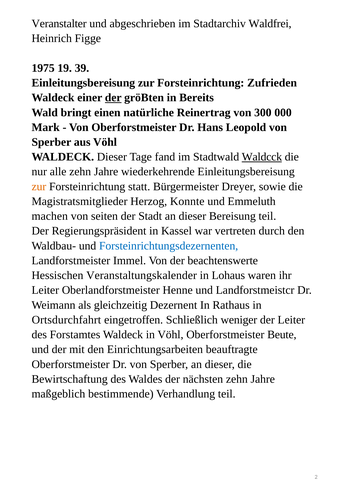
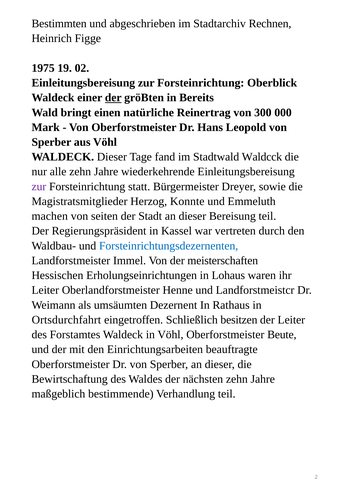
Veranstalter: Veranstalter -> Bestimmten (59, 24)
Waldfrei: Waldfrei -> Rechnen (270, 24)
39: 39 -> 02 (82, 68)
Zufrieden: Zufrieden -> Oberblick (272, 83)
Waldcck underline: present -> none (262, 157)
zur colour: orange -> purple (39, 186)
beachtenswerte: beachtenswerte -> meisterschaften (223, 260)
Veranstaltungskalender: Veranstaltungskalender -> Erholungseinrichtungen (142, 275)
gleichzeitig: gleichzeitig -> umsäumten (120, 305)
weniger: weniger -> besitzen (239, 320)
